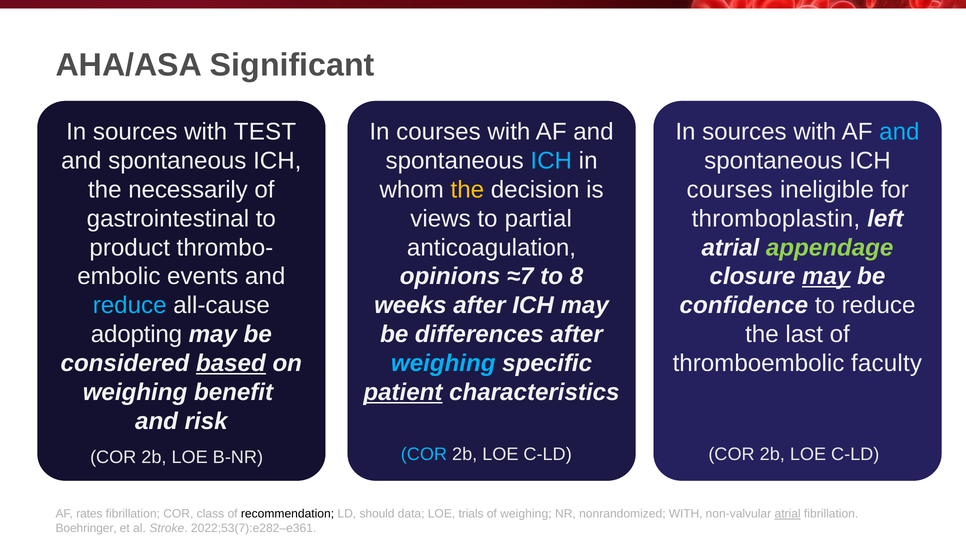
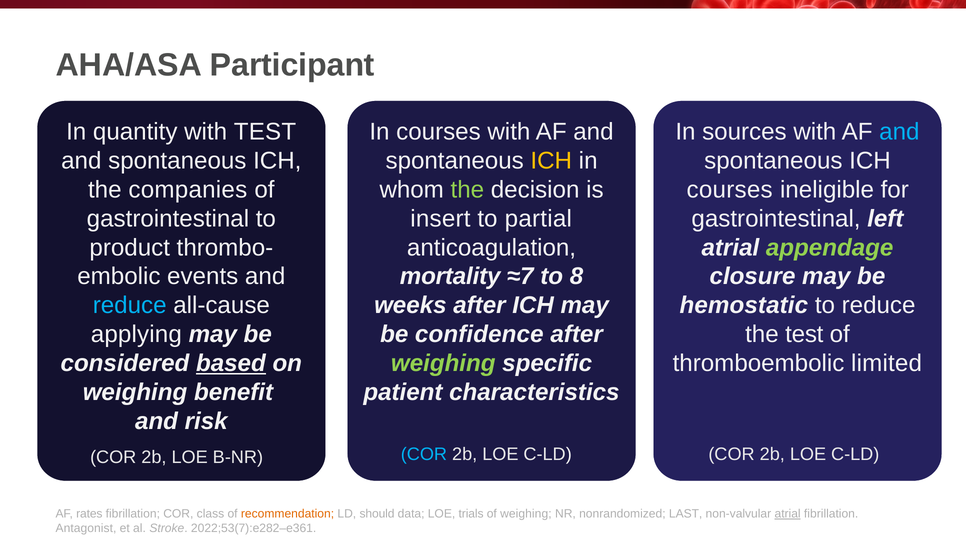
Significant: Significant -> Participant (292, 65)
sources: sources -> quantity (135, 132)
ICH colour: light blue -> yellow (551, 161)
necessarily: necessarily -> companies (188, 190)
the colour: yellow -> light green (467, 190)
views: views -> insert (440, 219)
thromboplastin: thromboplastin -> gastrointestinal (776, 219)
opinions: opinions -> mortality (450, 277)
may underline: present -> none (826, 277)
confidence: confidence -> hemostatic (744, 306)
adopting: adopting -> applying (136, 335)
differences: differences -> confidence (479, 335)
the last: last -> test (804, 335)
weighing colour: light blue -> light green (443, 364)
faculty: faculty -> limited (887, 364)
patient underline: present -> none (403, 393)
recommendation colour: black -> orange (288, 514)
nonrandomized WITH: WITH -> LAST (686, 514)
Boehringer: Boehringer -> Antagonist (86, 529)
